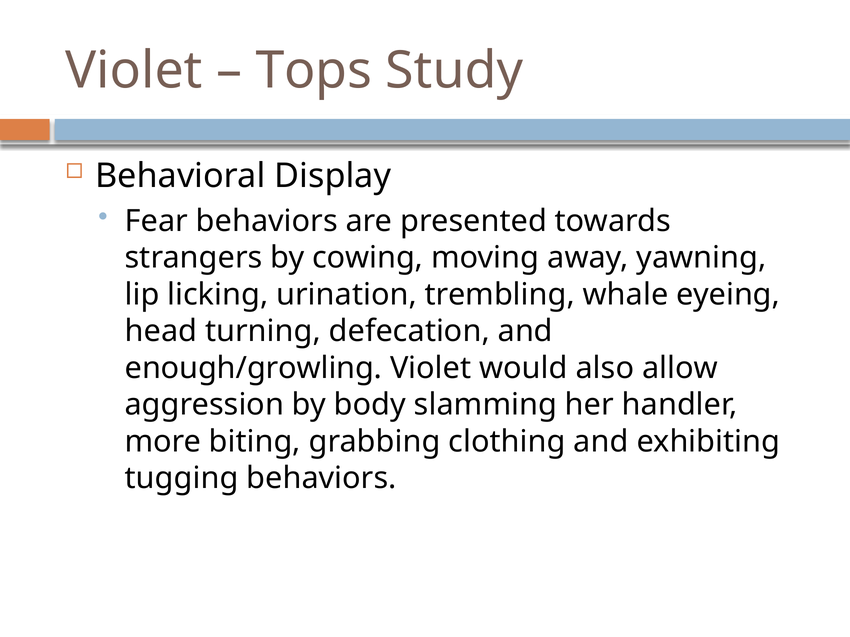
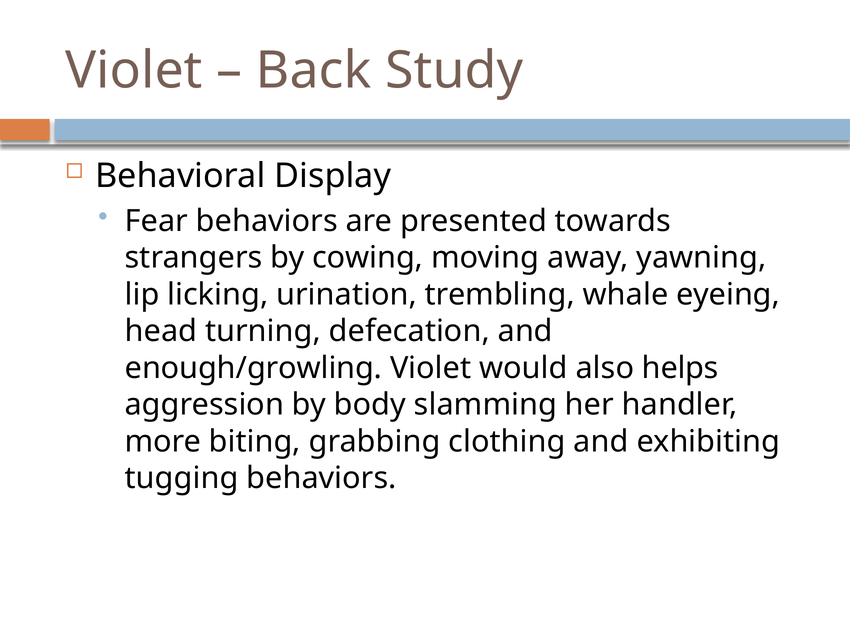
Tops: Tops -> Back (314, 71)
allow: allow -> helps (680, 368)
